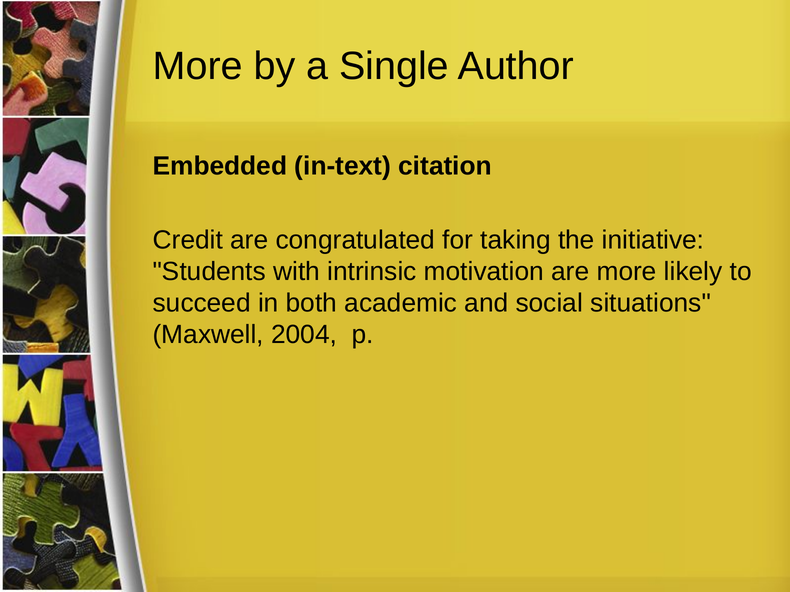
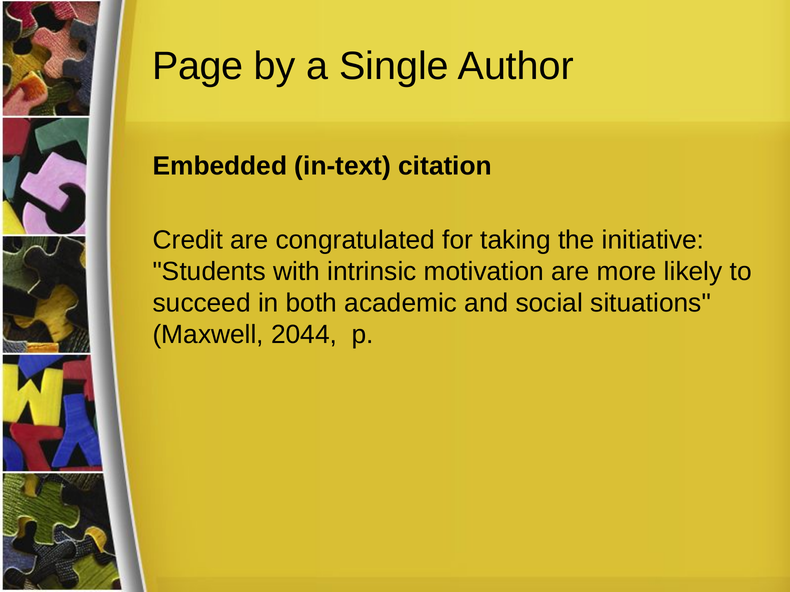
More: More -> Page (198, 66)
2004: 2004 -> 2044 (304, 335)
